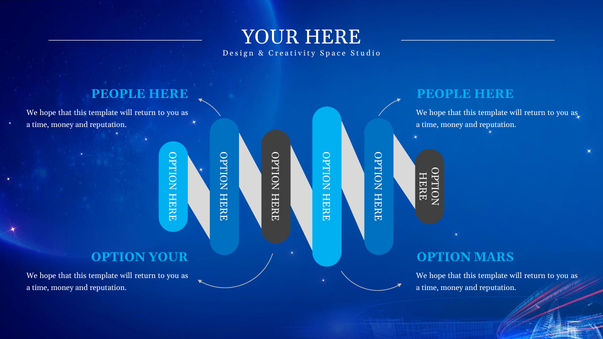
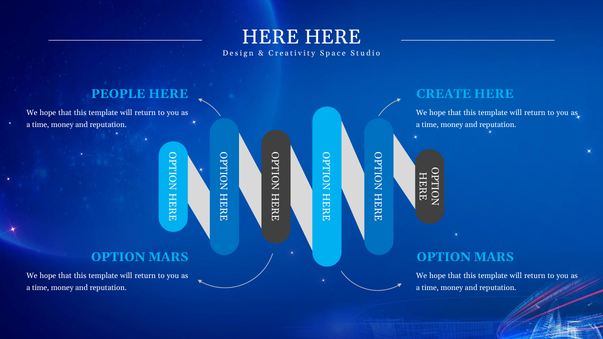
YOUR: YOUR -> HERE (270, 37)
PEOPLE: PEOPLE -> CREATE (444, 94)
YOUR: YOUR -> MARS (168, 257)
